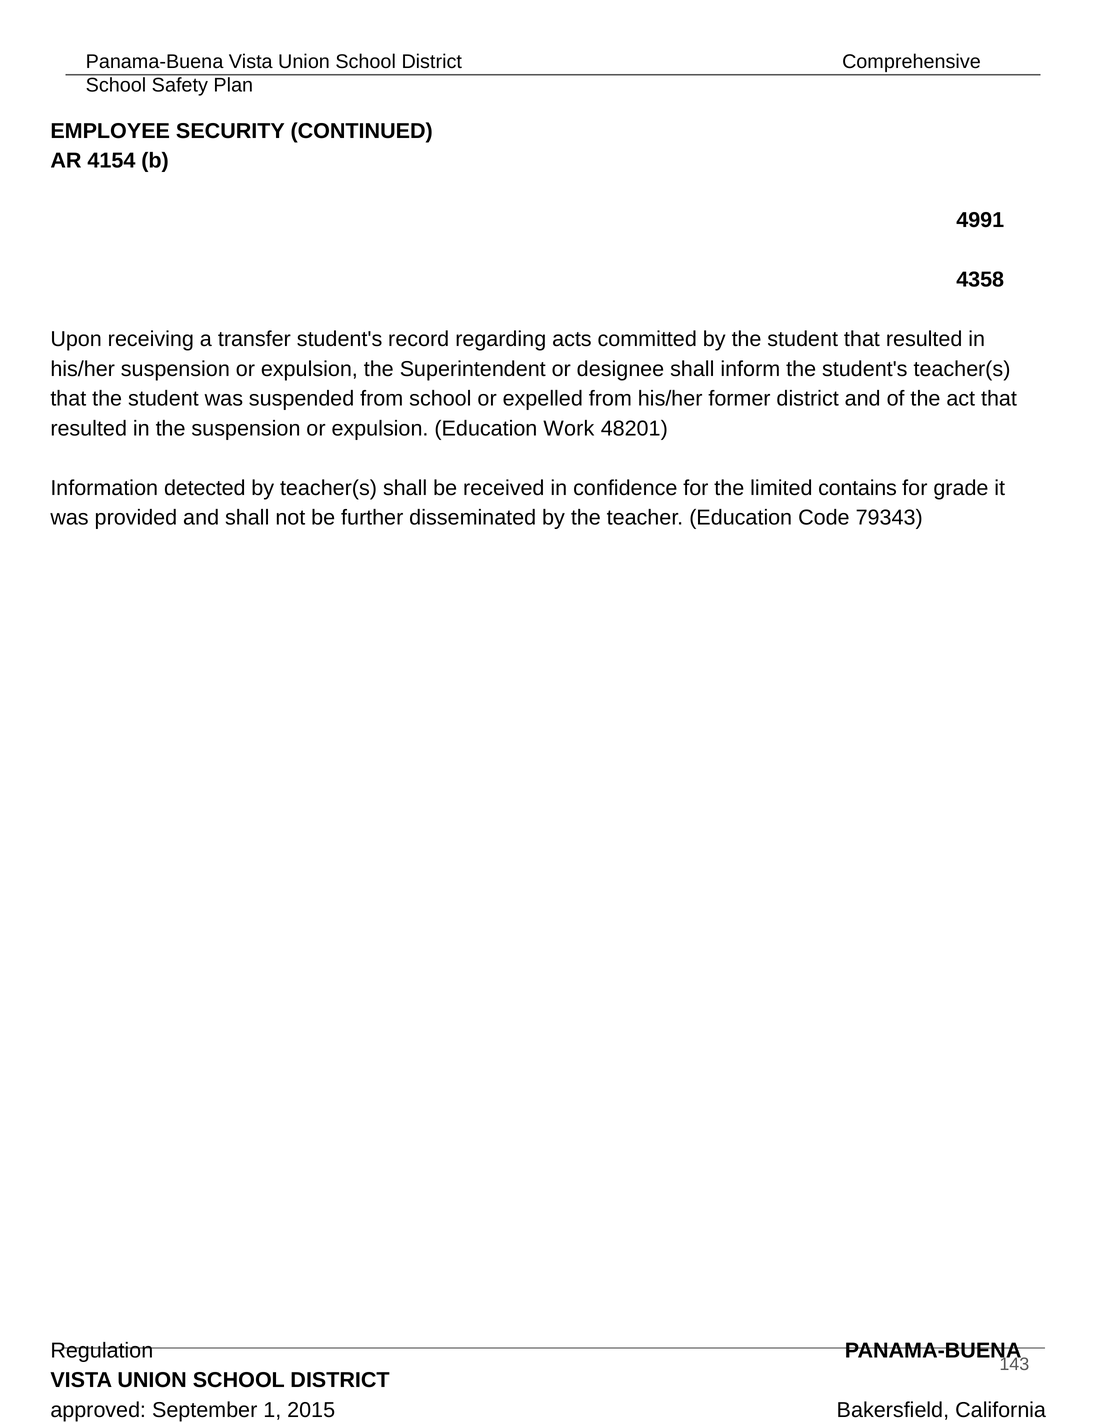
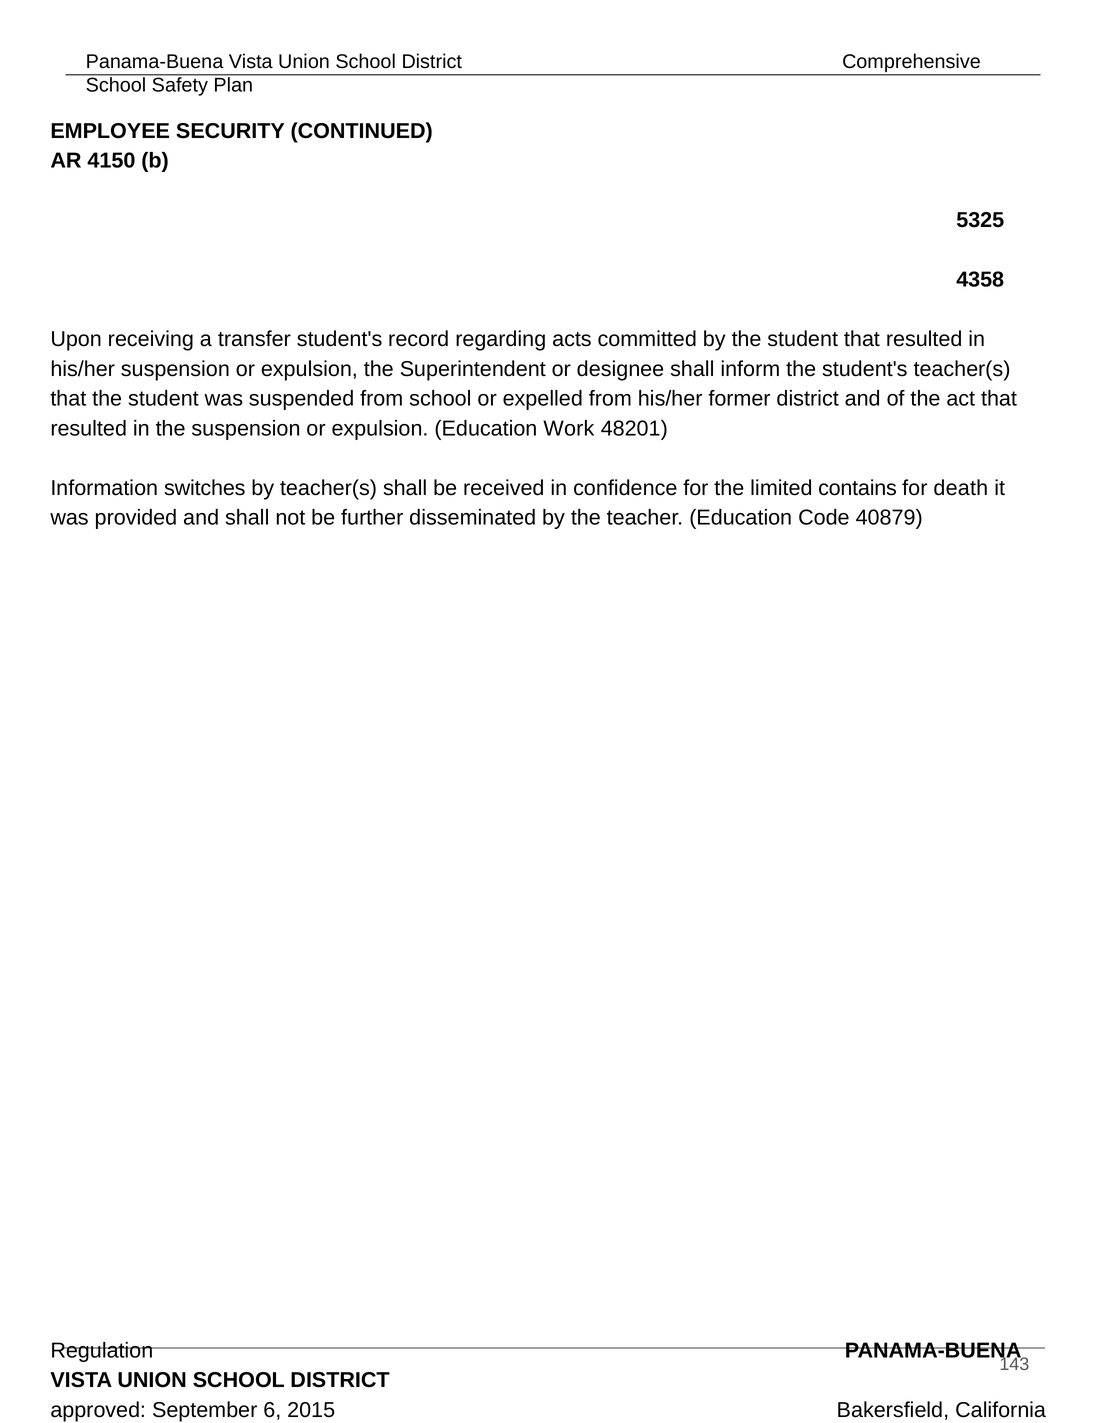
4154: 4154 -> 4150 (111, 161)
4991: 4991 -> 5325 (980, 220)
detected: detected -> switches (205, 488)
grade: grade -> death (961, 488)
79343: 79343 -> 40879 (889, 518)
1: 1 -> 6 (272, 1411)
